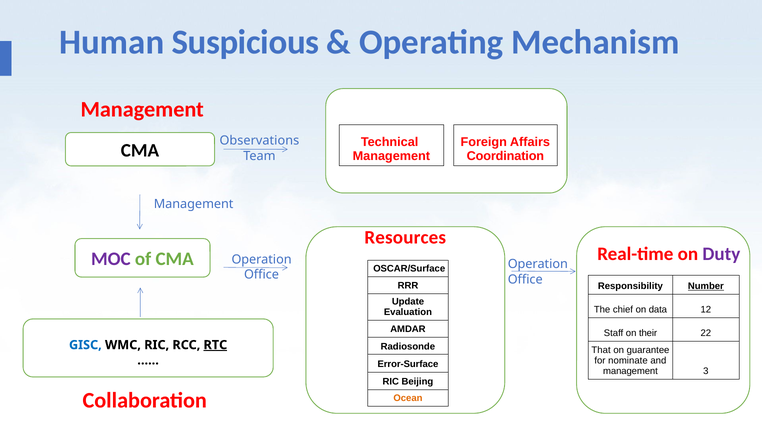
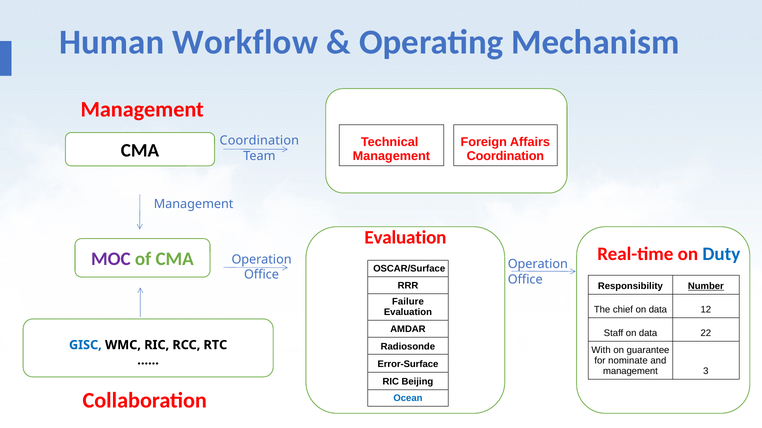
Suspicious: Suspicious -> Workflow (245, 42)
Observations: Observations -> Coordination (259, 141)
Resources: Resources -> Evaluation (405, 238)
Duty colour: purple -> blue (721, 255)
Update: Update -> Failure (408, 302)
Staff on their: their -> data (648, 334)
RTC underline: present -> none (215, 345)
That: That -> With (601, 350)
Ocean colour: orange -> blue (408, 399)
